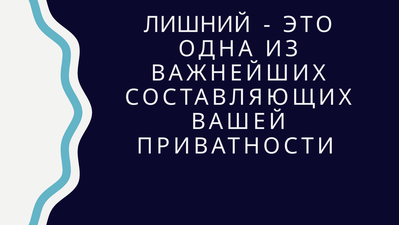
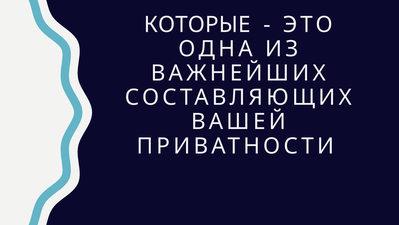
ЛИШНИЙ: ЛИШНИЙ -> КОТОРЫЕ (197, 25)
